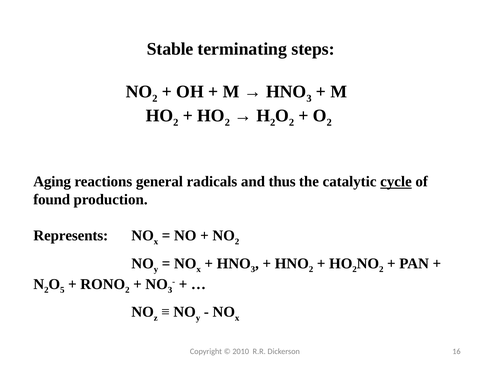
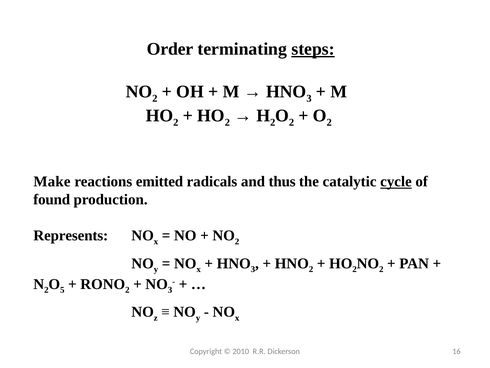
Stable: Stable -> Order (170, 49)
steps underline: none -> present (313, 49)
Aging: Aging -> Make (52, 181)
general: general -> emitted (160, 181)
